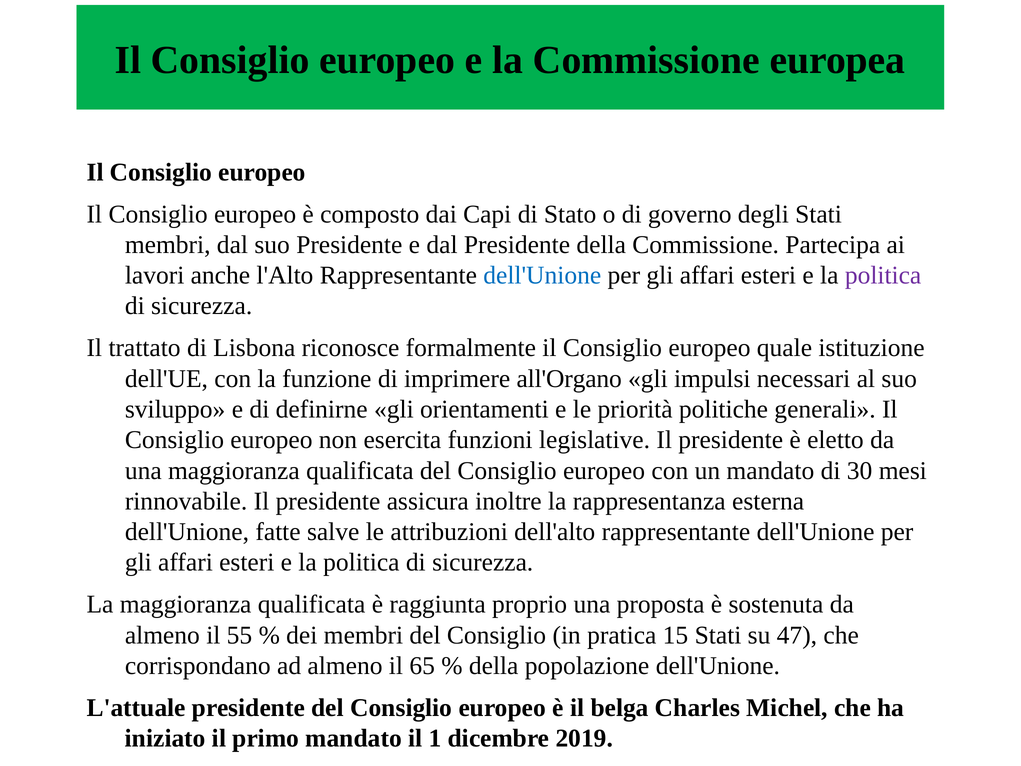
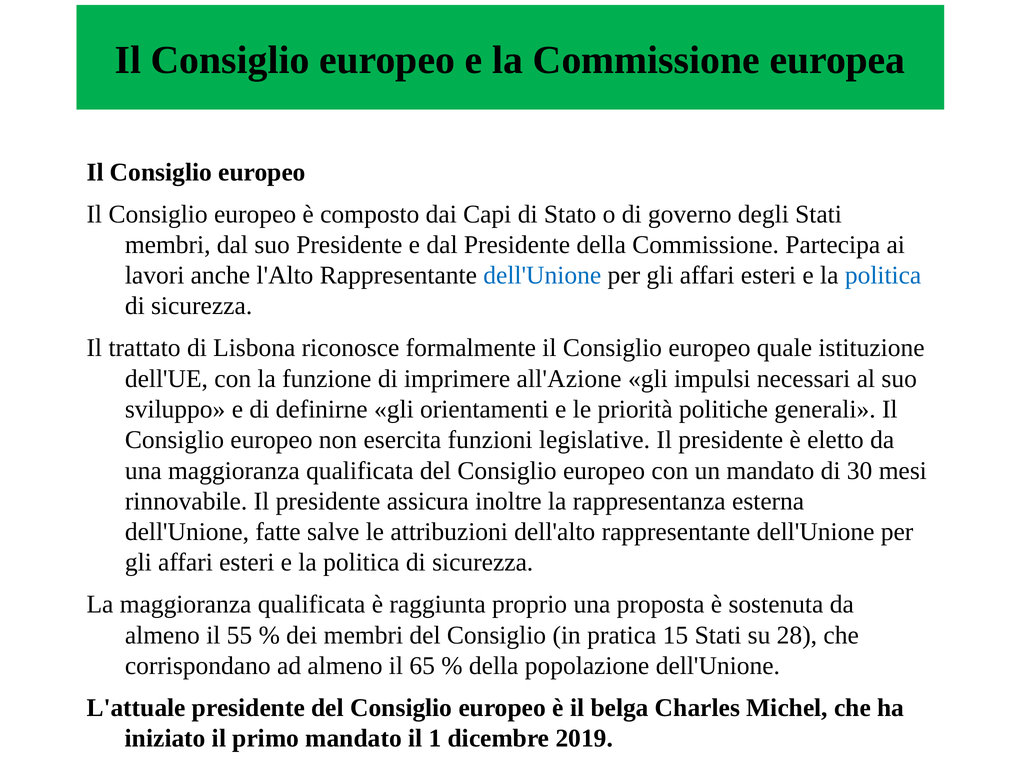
politica colour: purple -> blue (883, 275)
all'Organo: all'Organo -> all'Azione (569, 379)
47: 47 -> 28 (797, 635)
